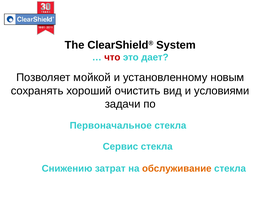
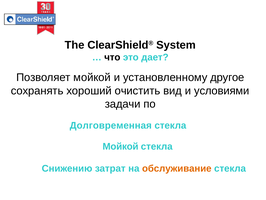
что colour: red -> black (112, 57)
новым: новым -> другое (227, 77)
Первоначальное: Первоначальное -> Долговременная (111, 125)
Сервис: Сервис -> Мойкой (121, 146)
